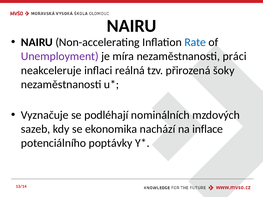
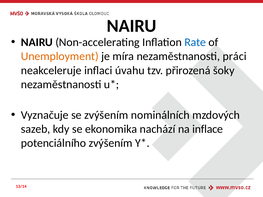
Unemployment colour: purple -> orange (60, 56)
reálná: reálná -> úvahu (130, 70)
se podléhají: podléhají -> zvýšením (106, 115)
potenciálního poptávky: poptávky -> zvýšením (111, 143)
